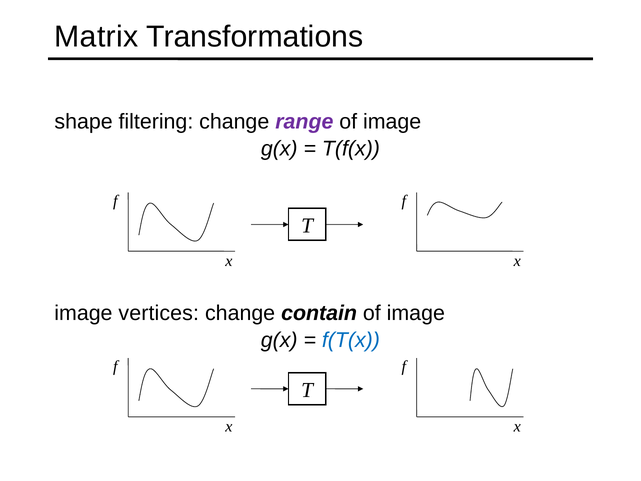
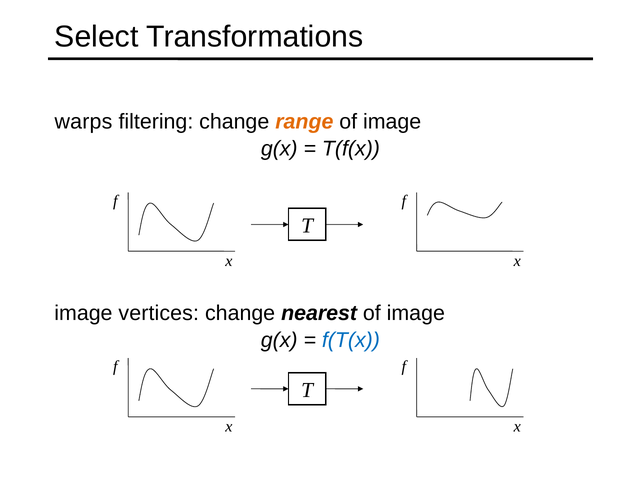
Matrix: Matrix -> Select (96, 37)
shape: shape -> warps (83, 121)
range colour: purple -> orange (304, 121)
contain: contain -> nearest (319, 313)
